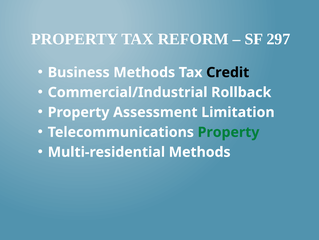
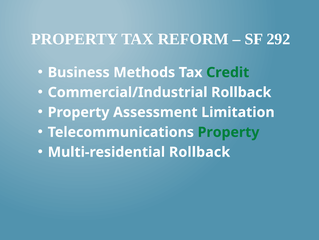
297: 297 -> 292 (278, 39)
Credit colour: black -> green (228, 72)
Multi-residential Methods: Methods -> Rollback (200, 152)
